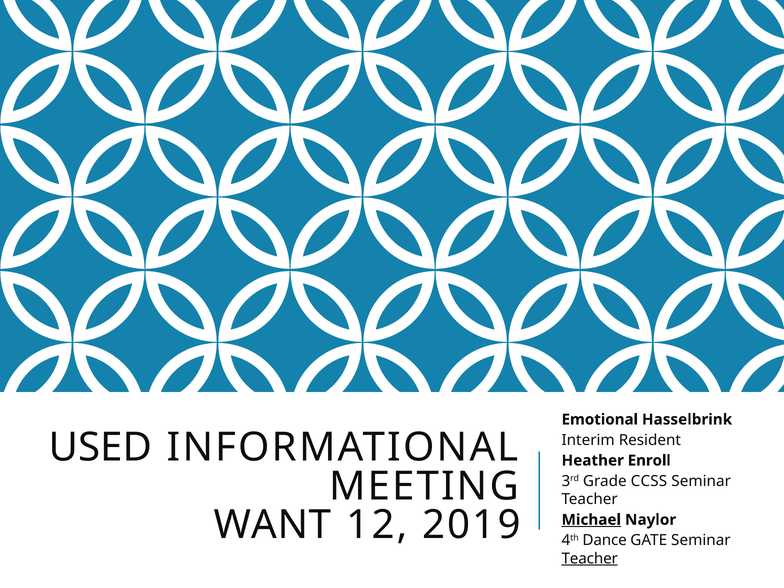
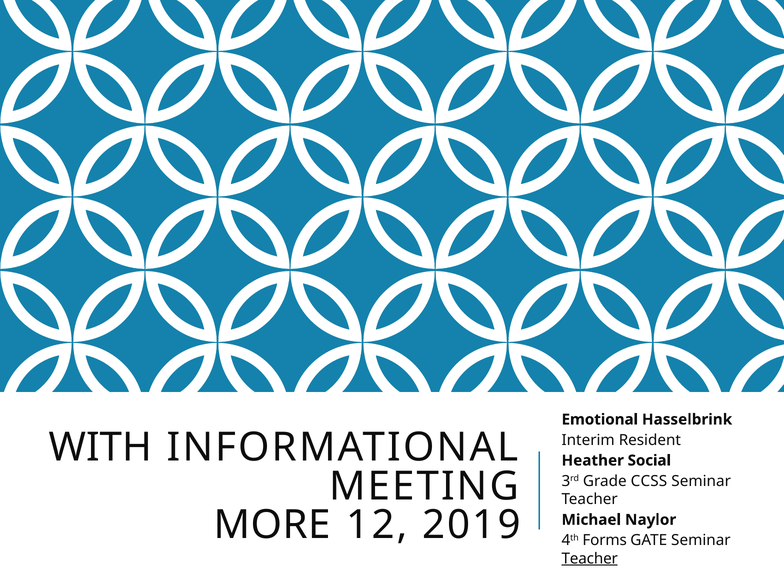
USED: USED -> WITH (100, 448)
Enroll: Enroll -> Social (649, 460)
WANT: WANT -> MORE (272, 525)
Michael underline: present -> none (591, 520)
Dance: Dance -> Forms (605, 540)
